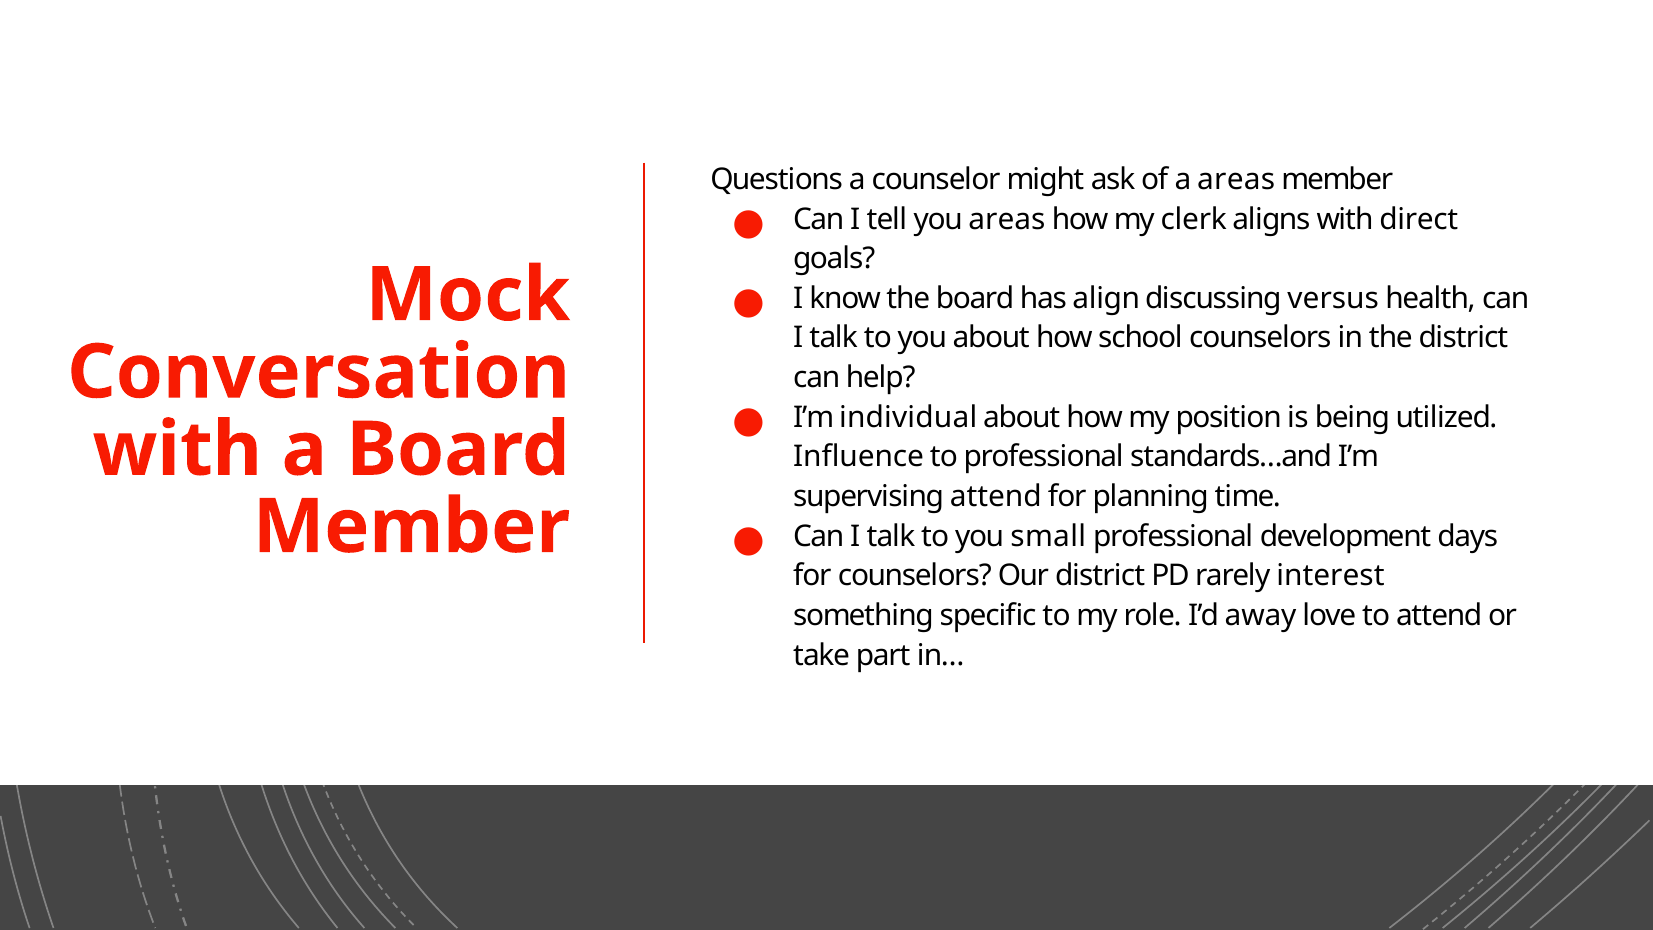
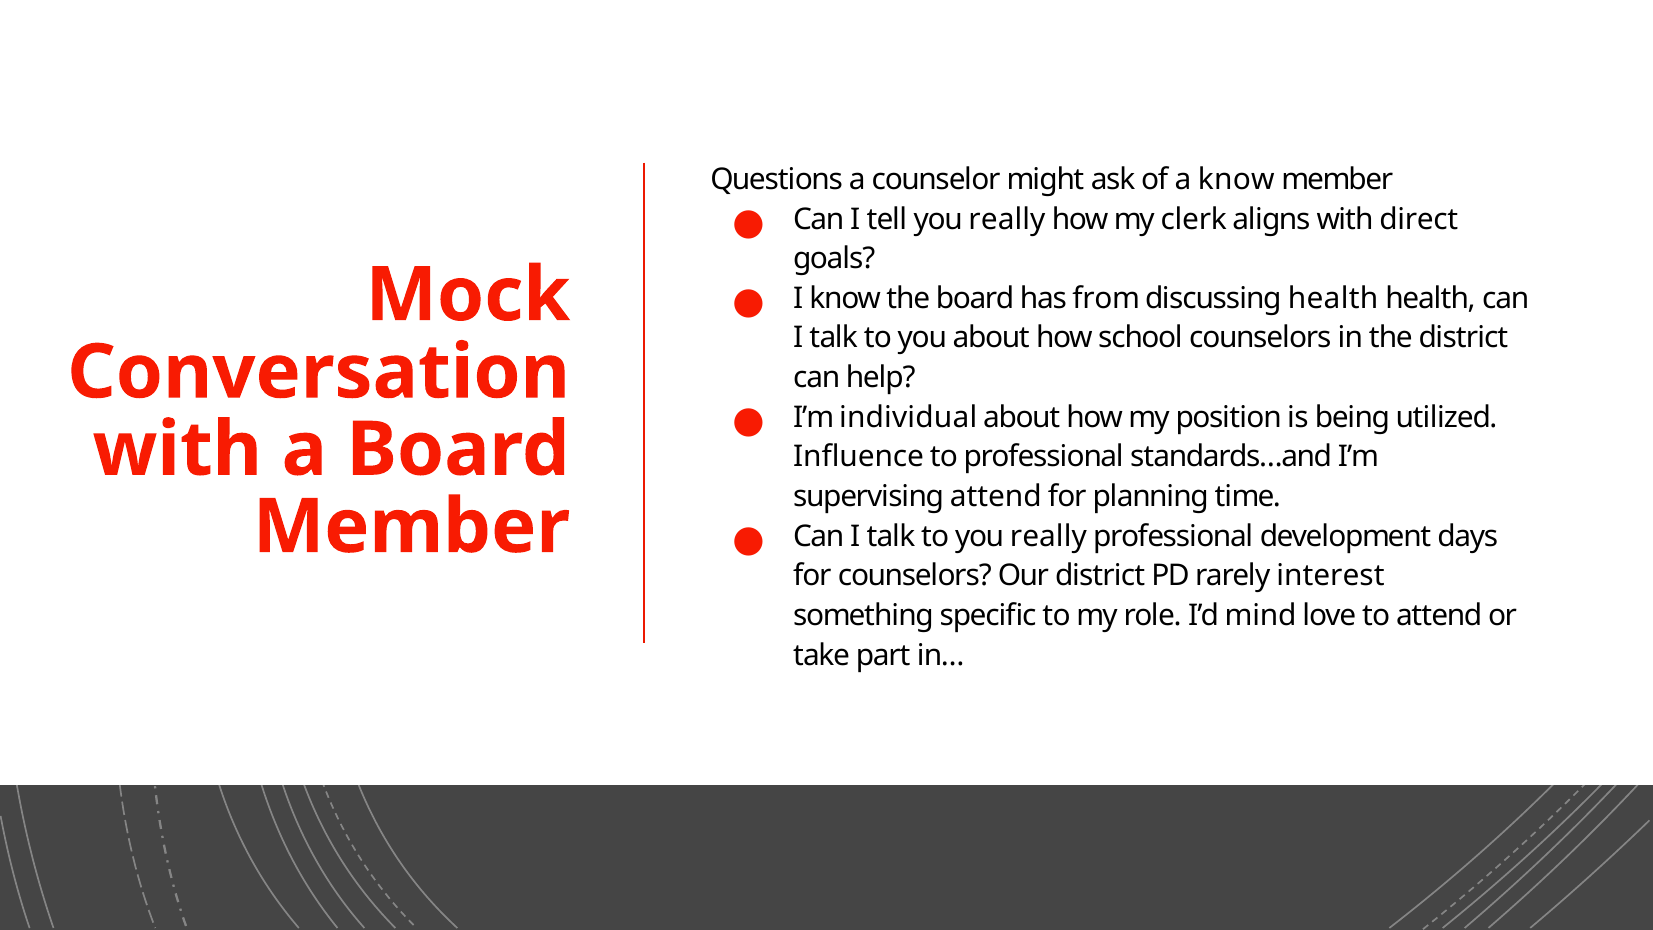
a areas: areas -> know (1236, 180)
tell you areas: areas -> really (1007, 219)
align: align -> from (1106, 298)
discussing versus: versus -> health (1333, 298)
to you small: small -> really (1048, 536)
away: away -> mind (1261, 615)
